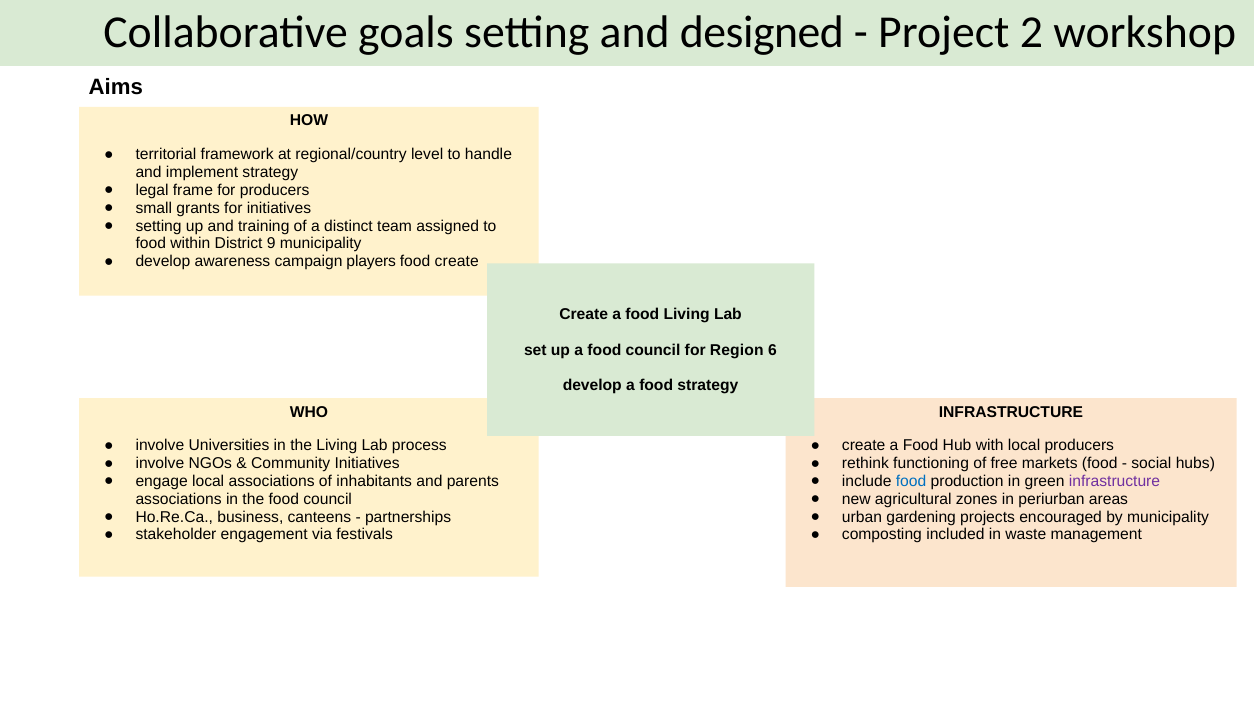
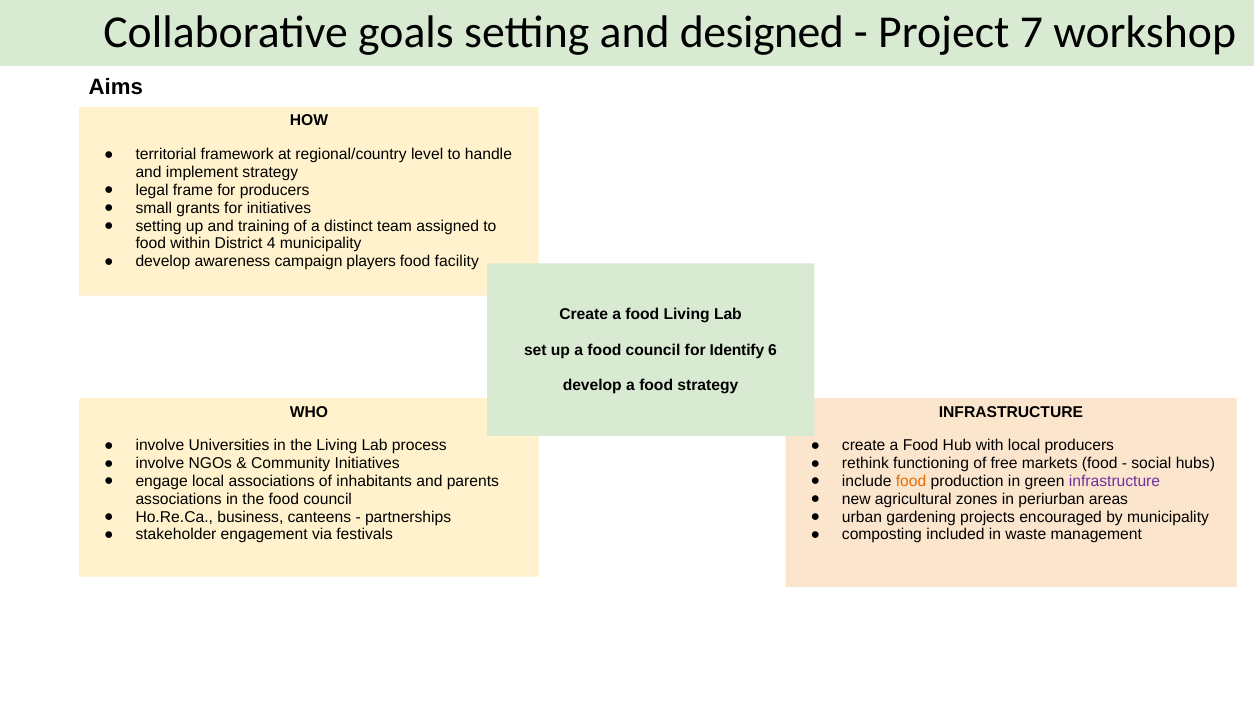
2: 2 -> 7 (1031, 33)
9: 9 -> 4 (271, 244)
food create: create -> facility (457, 262)
Region: Region -> Identify (737, 350)
food colour: blue -> orange (911, 481)
